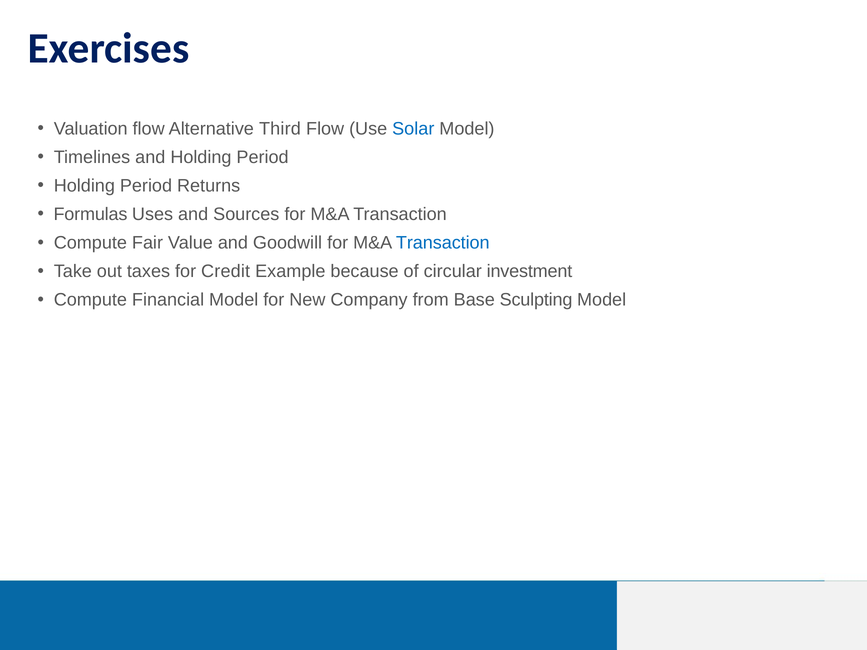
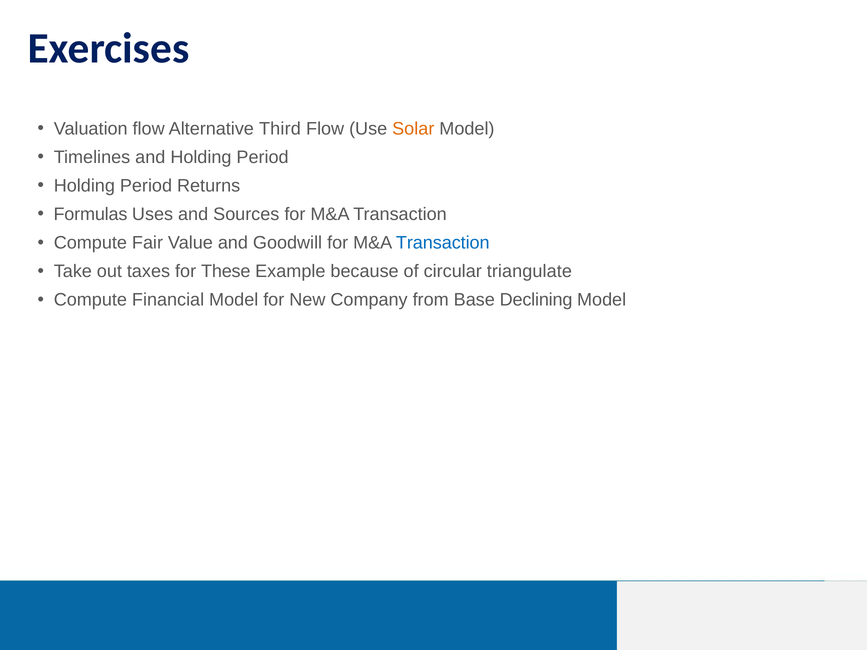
Solar colour: blue -> orange (413, 129)
Credit: Credit -> These (226, 272)
investment: investment -> triangulate (529, 272)
Sculpting: Sculpting -> Declining (536, 300)
